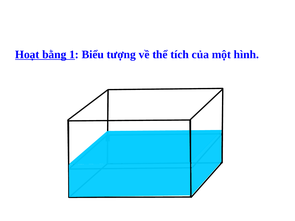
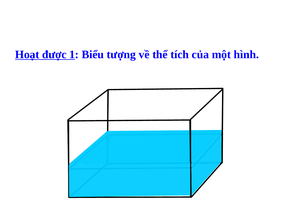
bằng: bằng -> được (54, 55)
